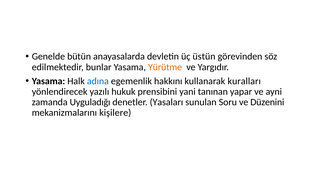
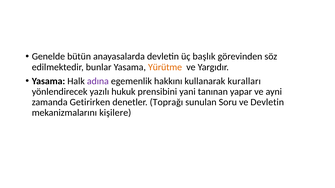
üstün: üstün -> başlık (204, 57)
adına colour: blue -> purple (98, 81)
Uyguladığı: Uyguladığı -> Getirirken (90, 102)
Yasaları: Yasaları -> Toprağı (166, 102)
ve Düzenini: Düzenini -> Devletin (267, 102)
